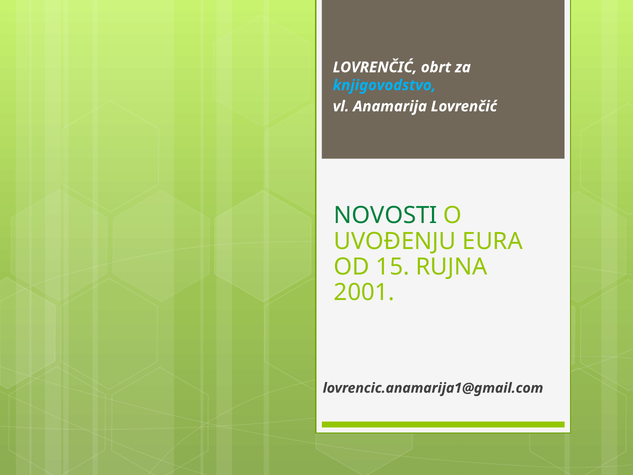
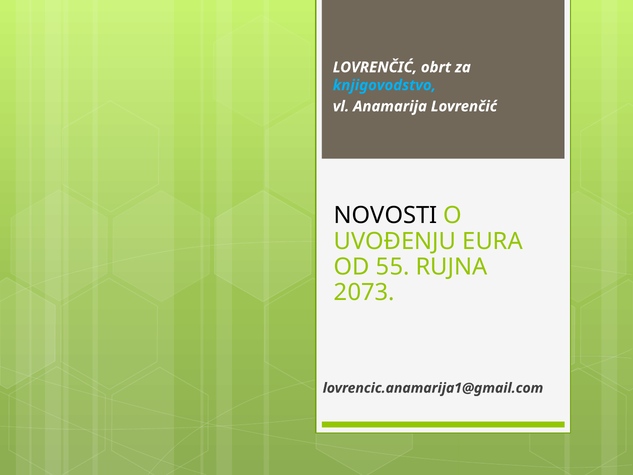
NOVOSTI colour: green -> black (386, 215)
15: 15 -> 55 (393, 267)
2001: 2001 -> 2073 (364, 292)
